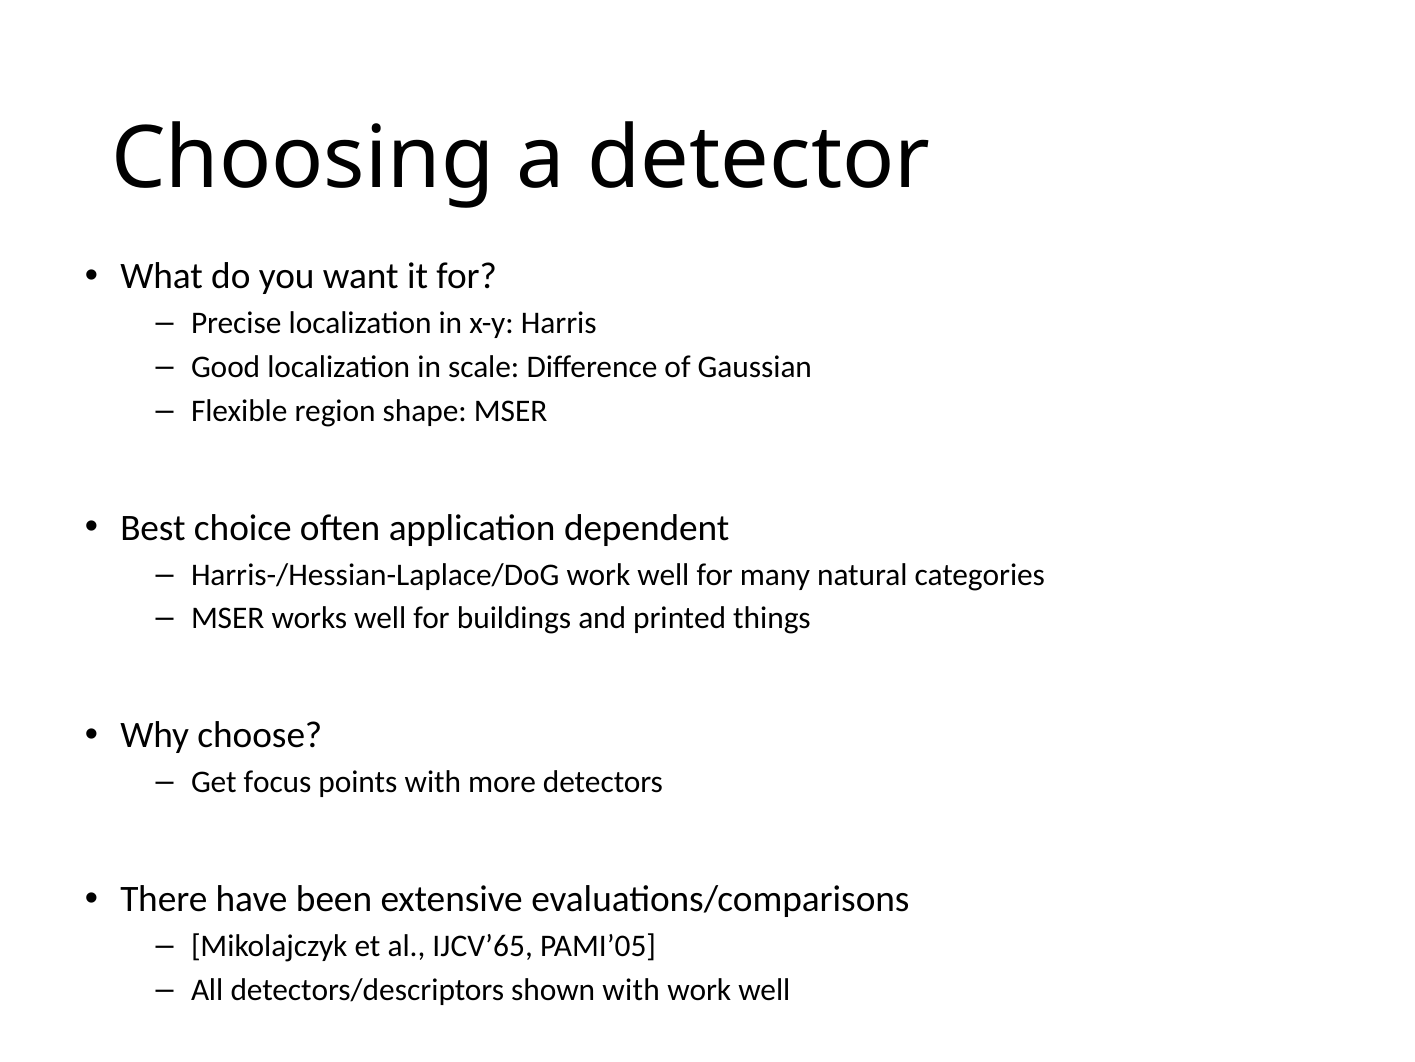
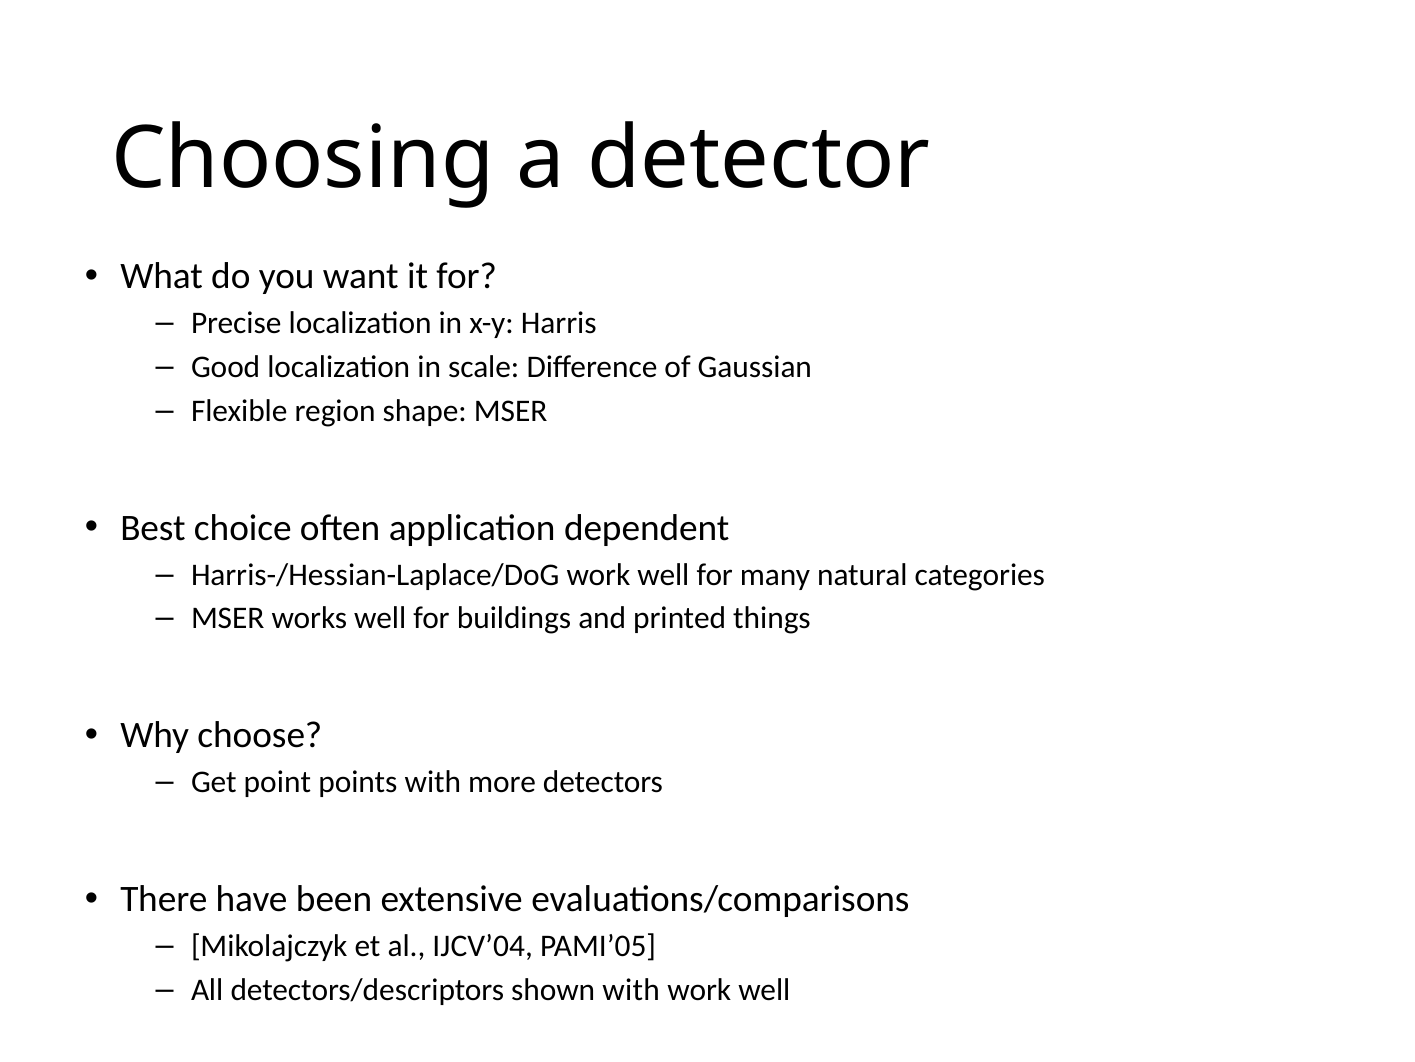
focus: focus -> point (277, 782)
IJCV’65: IJCV’65 -> IJCV’04 (483, 945)
